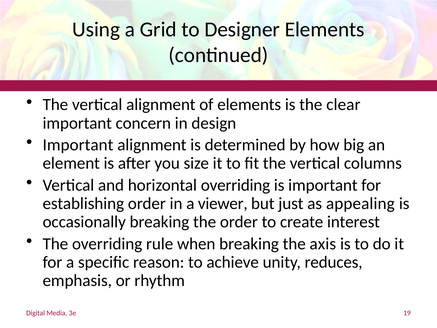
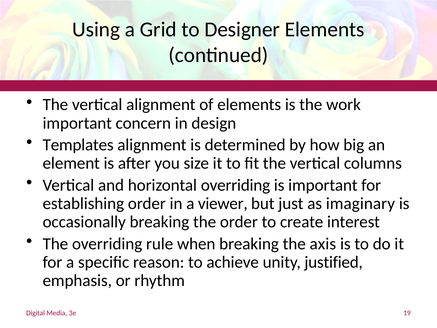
clear: clear -> work (343, 105)
Important: Important -> Templates (78, 145)
appealing: appealing -> imaginary (360, 203)
reduces: reduces -> justified (334, 262)
